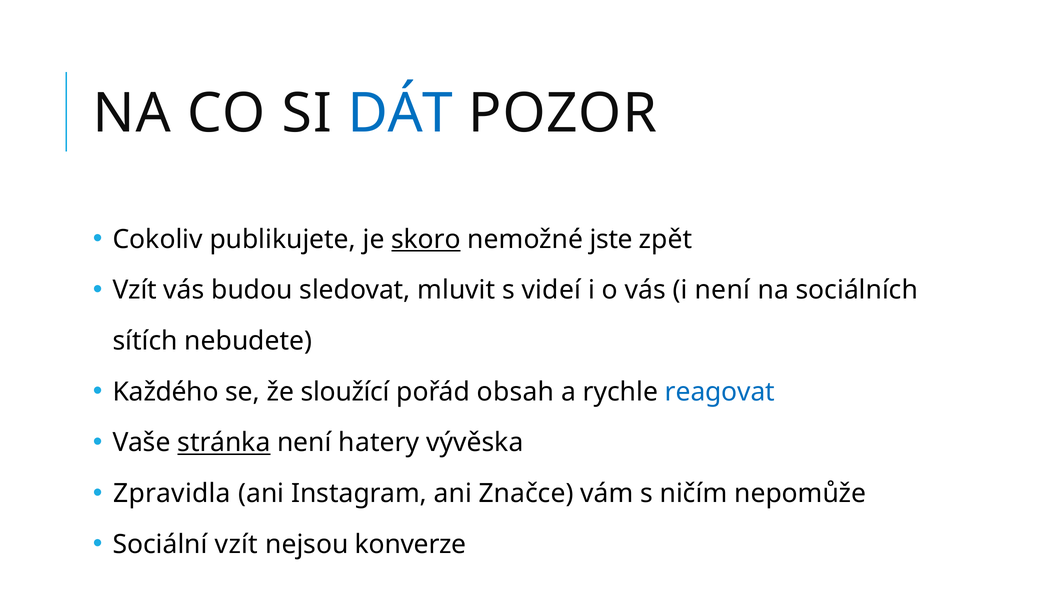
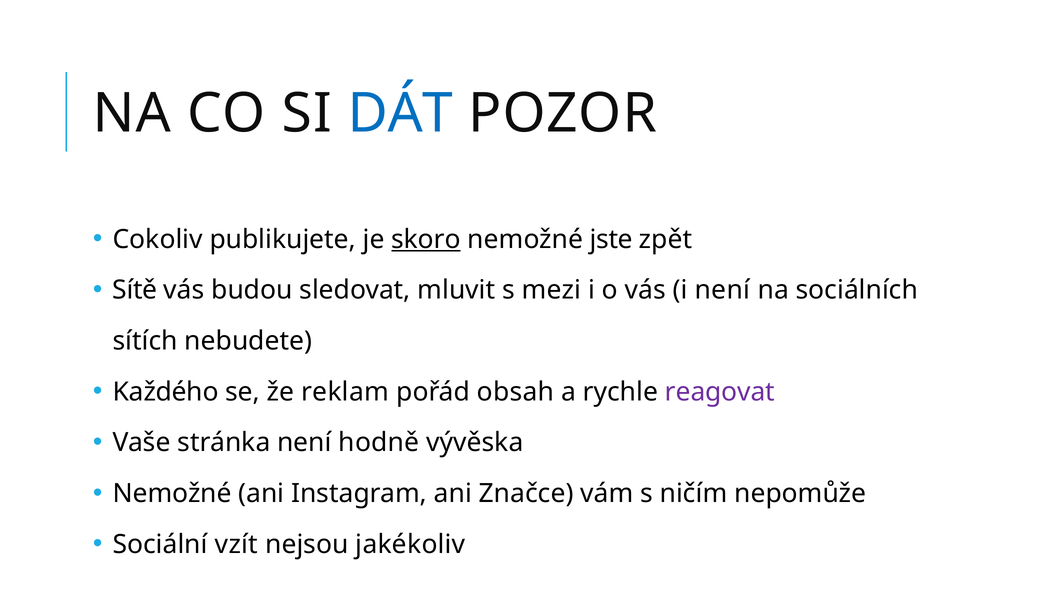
Vzít: Vzít -> Sítě (135, 290)
videí: videí -> mezi (551, 290)
sloužící: sloužící -> reklam (345, 392)
reagovat colour: blue -> purple (720, 392)
stránka underline: present -> none (224, 443)
hatery: hatery -> hodně (379, 443)
Zpravidla: Zpravidla -> Nemožné (172, 493)
konverze: konverze -> jakékoliv (410, 544)
